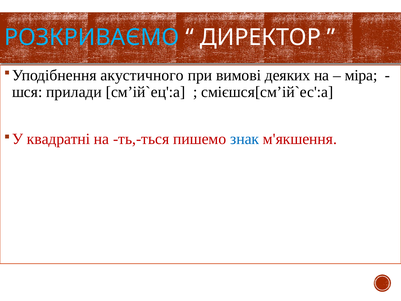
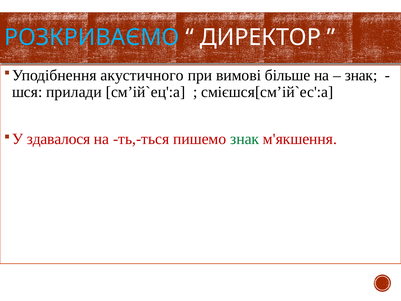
деяких: деяких -> більше (288, 75)
міра: міра -> знак (361, 75)
квадратні: квадратні -> здавалося (59, 139)
знак colour: blue -> green (245, 139)
